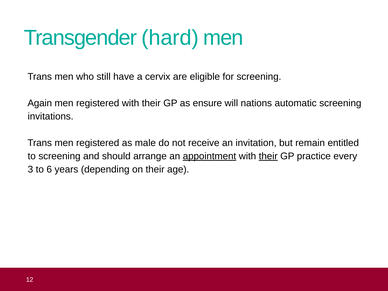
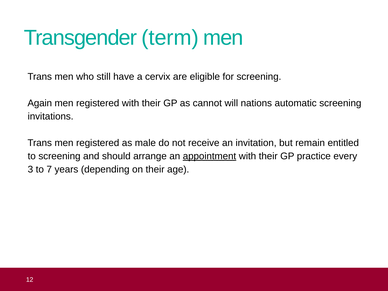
hard: hard -> term (170, 38)
ensure: ensure -> cannot (207, 103)
their underline: present -> none (268, 156)
6: 6 -> 7 (49, 169)
